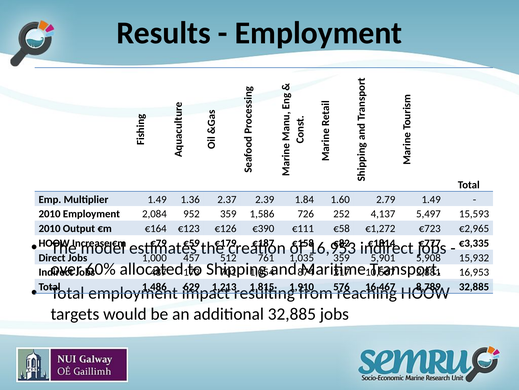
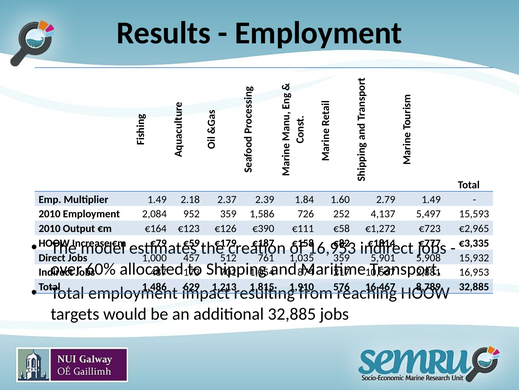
1.36: 1.36 -> 2.18 (190, 199)
